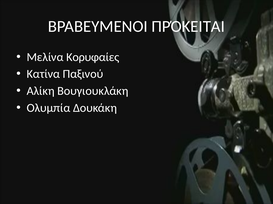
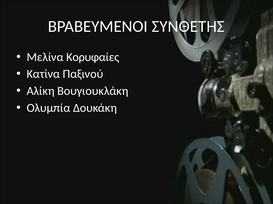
ΠΡΌΚΕΙΤΑΙ: ΠΡΌΚΕΙΤΑΙ -> ΣΥΝΘΕΤΗΣ (188, 26)
